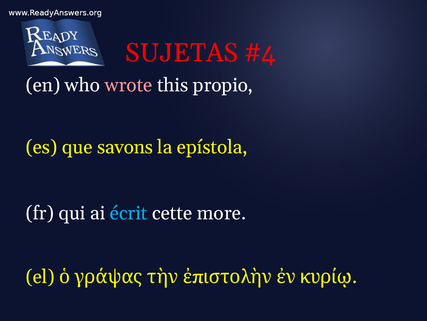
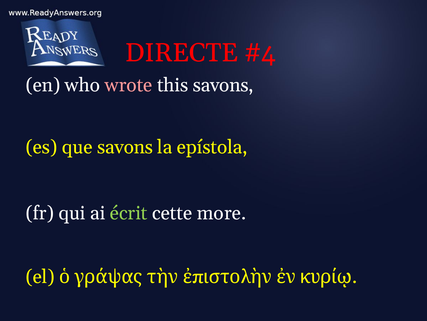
SUJETAS: SUJETAS -> DIRECTE (182, 53)
this propio: propio -> savons (223, 85)
écrit colour: light blue -> light green (129, 213)
